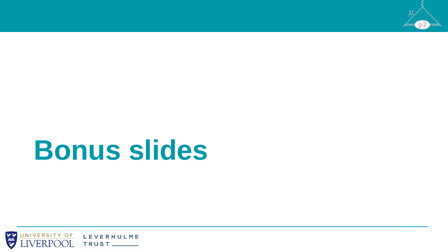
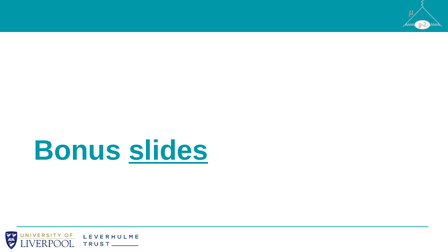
slides underline: none -> present (168, 151)
